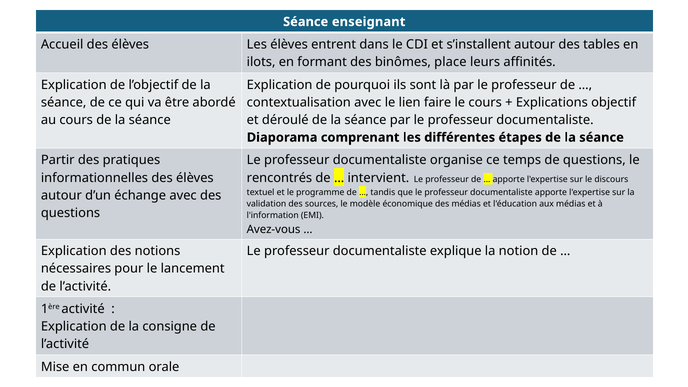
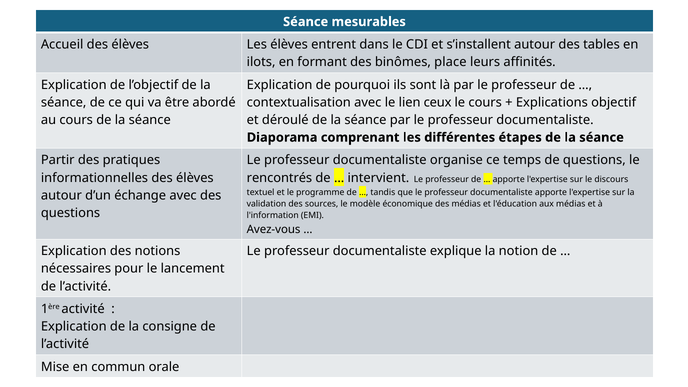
enseignant: enseignant -> mesurables (369, 22)
faire: faire -> ceux (438, 102)
